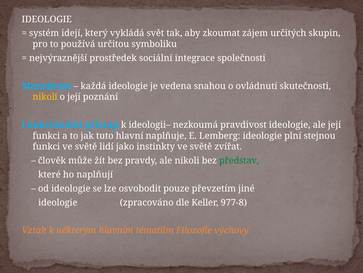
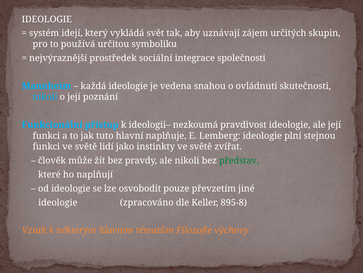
zkoumat: zkoumat -> uznávají (221, 33)
nikoli colour: yellow -> light blue (45, 97)
977-8: 977-8 -> 895-8 (234, 202)
